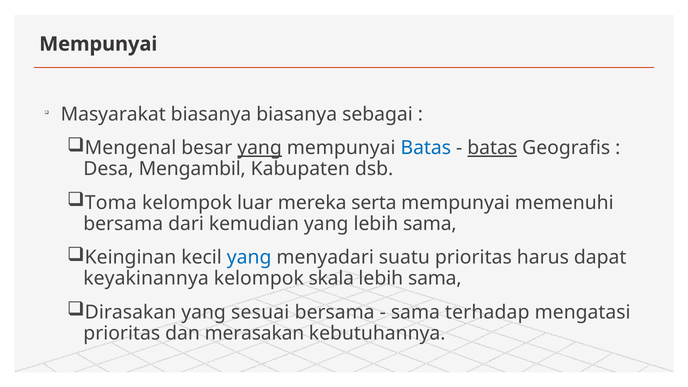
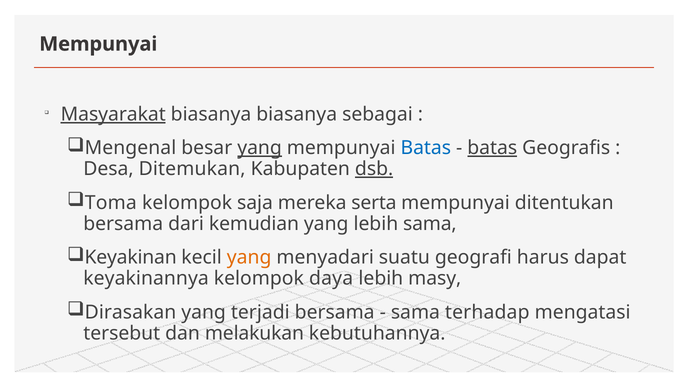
Masyarakat underline: none -> present (113, 114)
Mengambil: Mengambil -> Ditemukan (192, 169)
dsb underline: none -> present (374, 169)
luar: luar -> saja (255, 203)
memenuhi: memenuhi -> ditentukan (564, 203)
Keinginan: Keinginan -> Keyakinan (131, 257)
yang colour: blue -> orange (249, 257)
suatu prioritas: prioritas -> geografi (473, 257)
skala: skala -> daya (331, 278)
sama: sama -> masy (435, 278)
sesuai: sesuai -> terjadi (260, 312)
prioritas: prioritas -> tersebut (122, 333)
merasakan: merasakan -> melakukan (254, 333)
